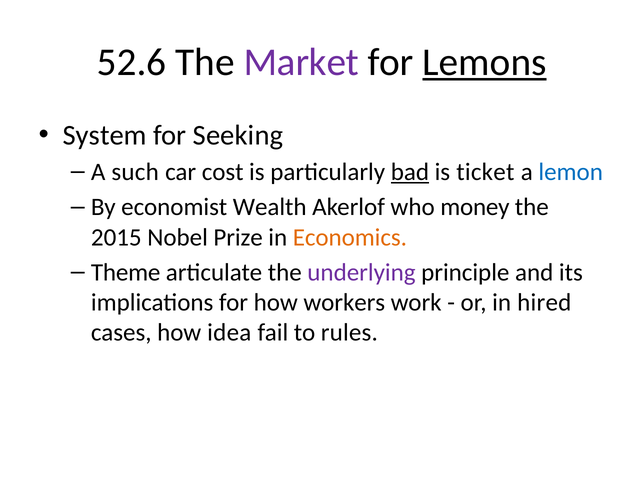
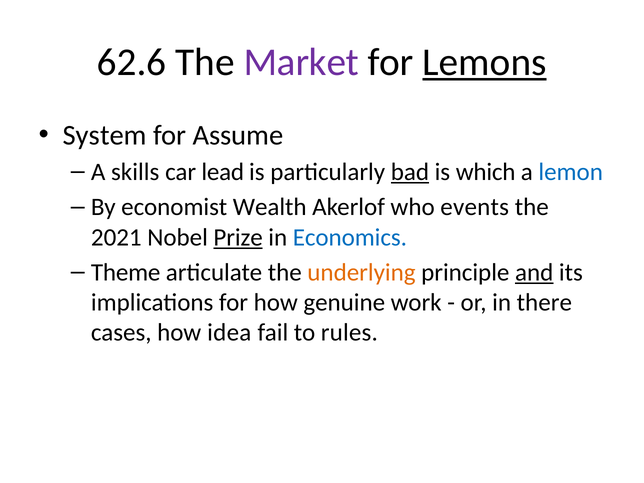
52.6: 52.6 -> 62.6 (132, 62)
Seeking: Seeking -> Assume (238, 135)
such: such -> skills (135, 172)
cost: cost -> lead (223, 172)
ticket: ticket -> which (486, 172)
money: money -> events (475, 207)
2015: 2015 -> 2021 (116, 237)
Prize underline: none -> present (238, 237)
Economics colour: orange -> blue (350, 237)
underlying colour: purple -> orange (361, 272)
and underline: none -> present (534, 272)
workers: workers -> genuine (344, 302)
hired: hired -> there (544, 302)
